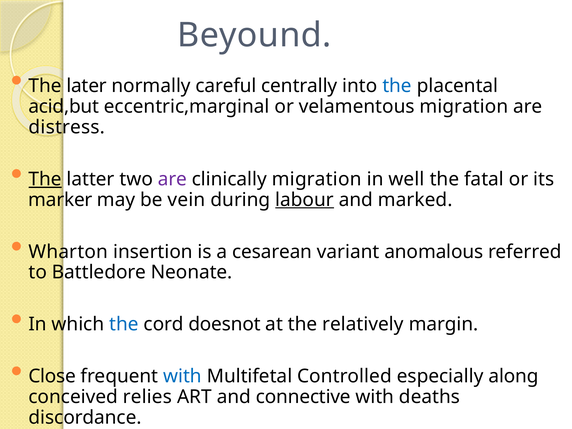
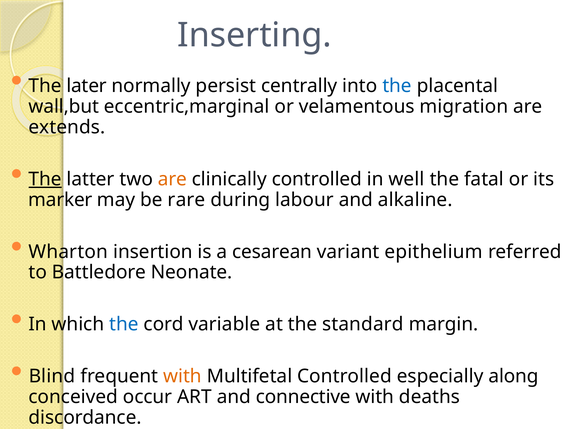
Beyound: Beyound -> Inserting (254, 35)
careful: careful -> persist (226, 86)
acid,but: acid,but -> wall,but (64, 107)
distress: distress -> extends (67, 127)
are colour: purple -> orange (172, 179)
clinically migration: migration -> controlled (317, 179)
vein: vein -> rare (187, 200)
labour underline: present -> none (305, 200)
marked: marked -> alkaline (415, 200)
anomalous: anomalous -> epithelium (434, 252)
doesnot: doesnot -> variable (224, 324)
relatively: relatively -> standard (363, 324)
Close: Close -> Blind (52, 376)
with colour: blue -> orange (183, 376)
relies: relies -> occur (148, 397)
